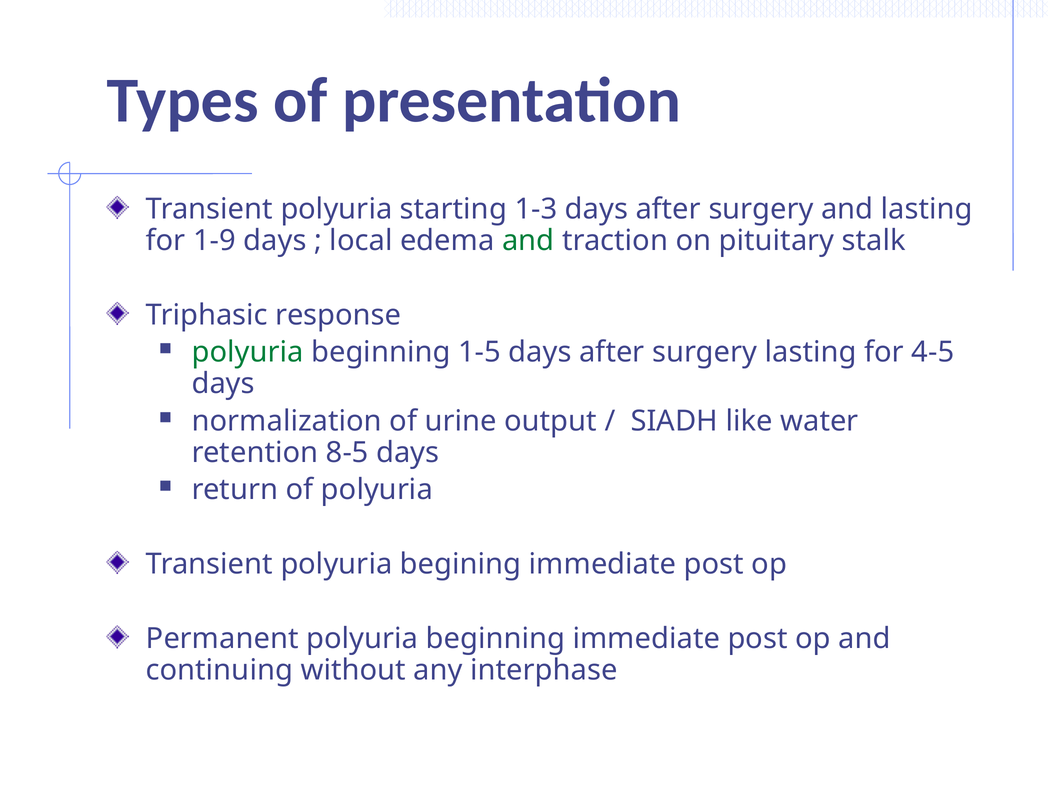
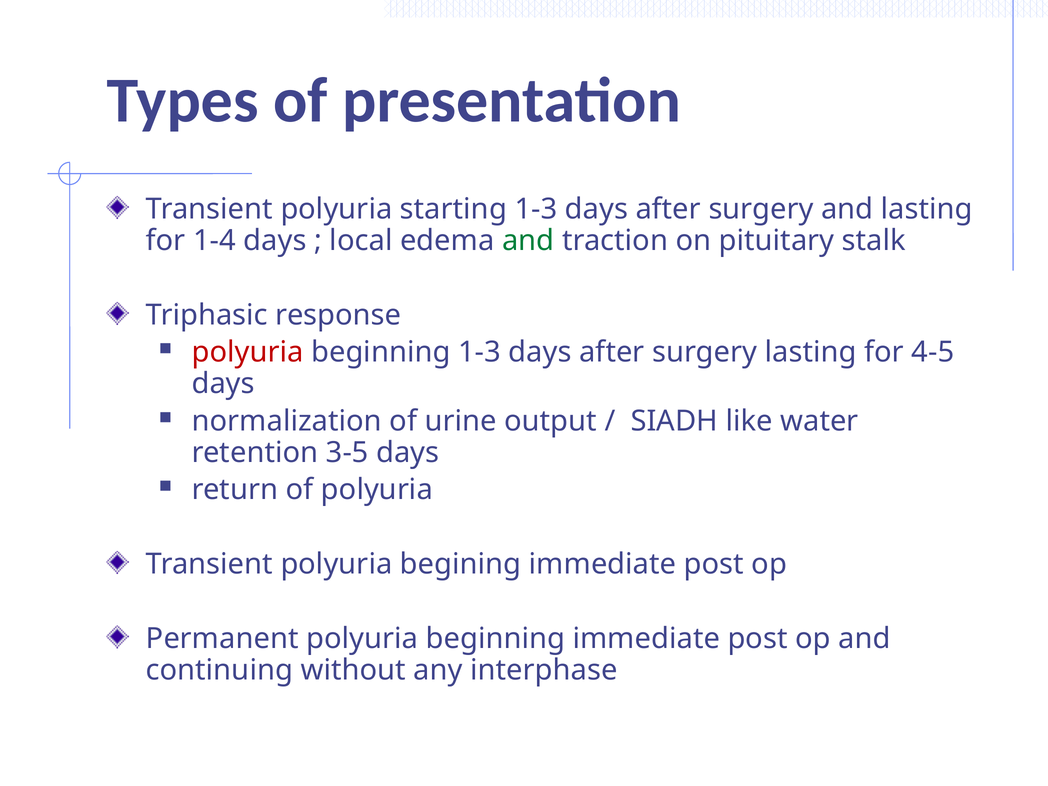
1‐9: 1‐9 -> 1‐4 (214, 241)
polyuria colour: green -> red (248, 352)
beginning 1‐5: 1‐5 -> 1‐3 (479, 352)
8‐5: 8‐5 -> 3‐5 (347, 452)
